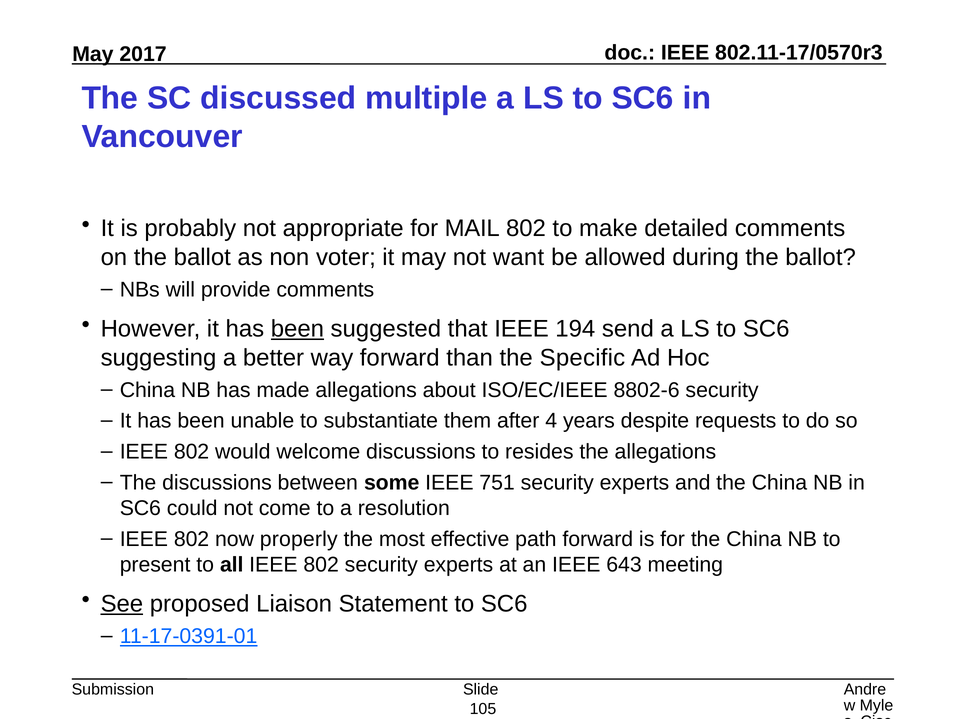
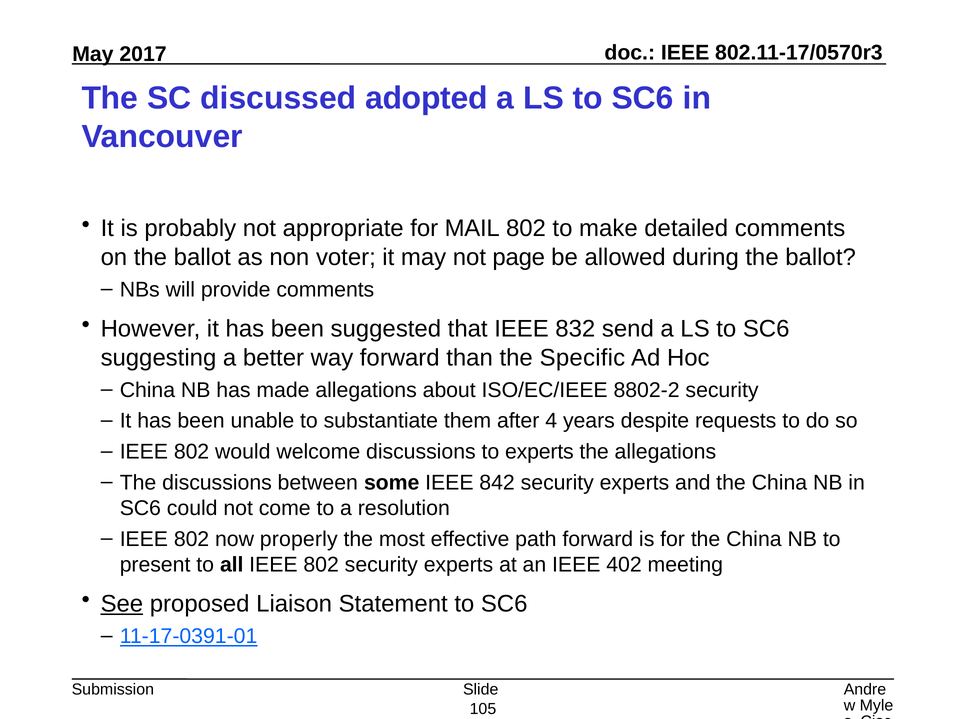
multiple: multiple -> adopted (427, 98)
want: want -> page (519, 257)
been underline: present -> none (297, 329)
194: 194 -> 832 (575, 329)
8802-6: 8802-6 -> 8802-2 (647, 390)
to resides: resides -> experts (539, 451)
751: 751 -> 842 (497, 482)
643: 643 -> 402 (624, 564)
